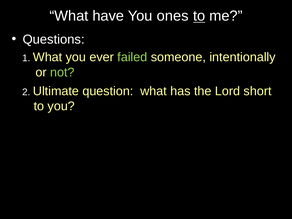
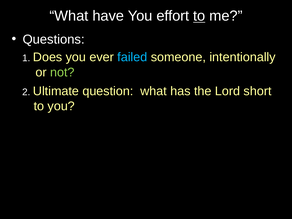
ones: ones -> effort (173, 16)
1 What: What -> Does (48, 57)
failed colour: light green -> light blue (132, 57)
